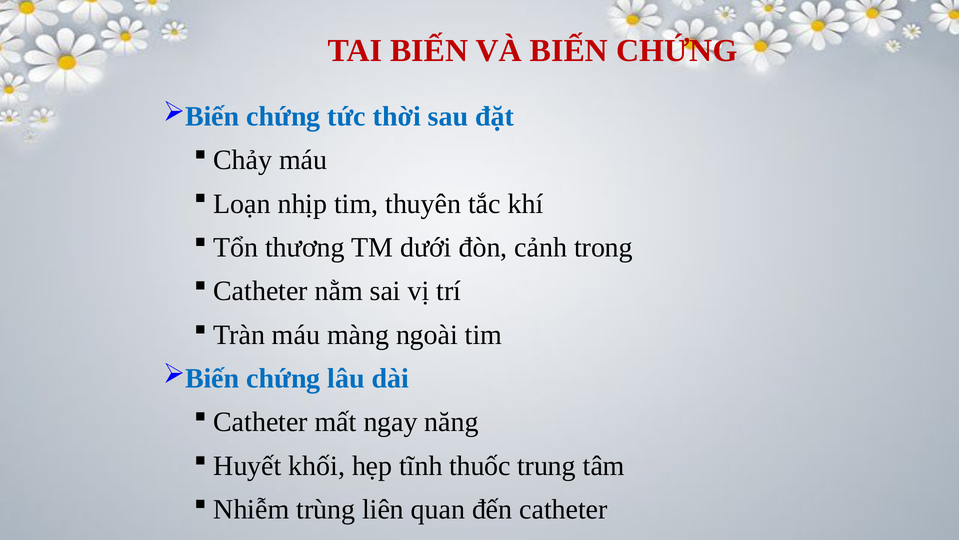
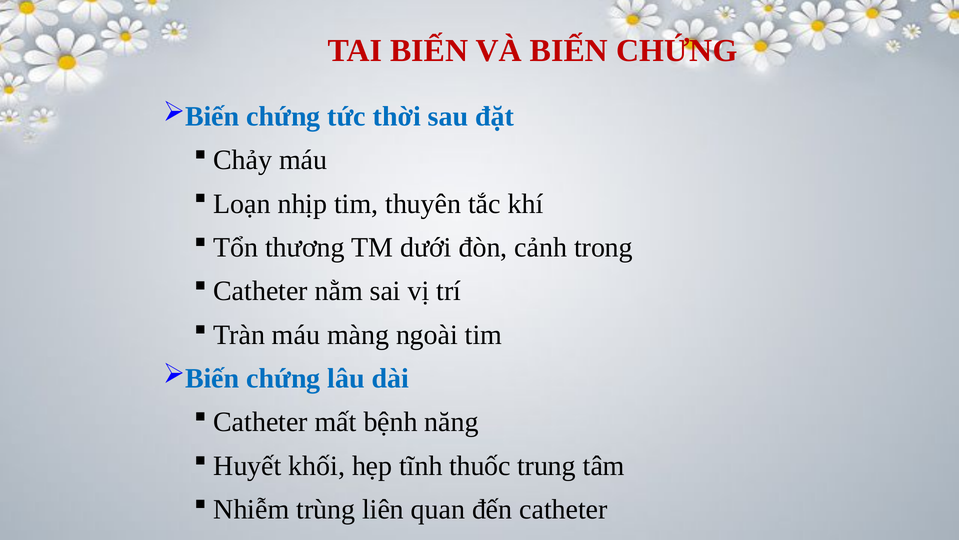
ngay: ngay -> bệnh (391, 422)
